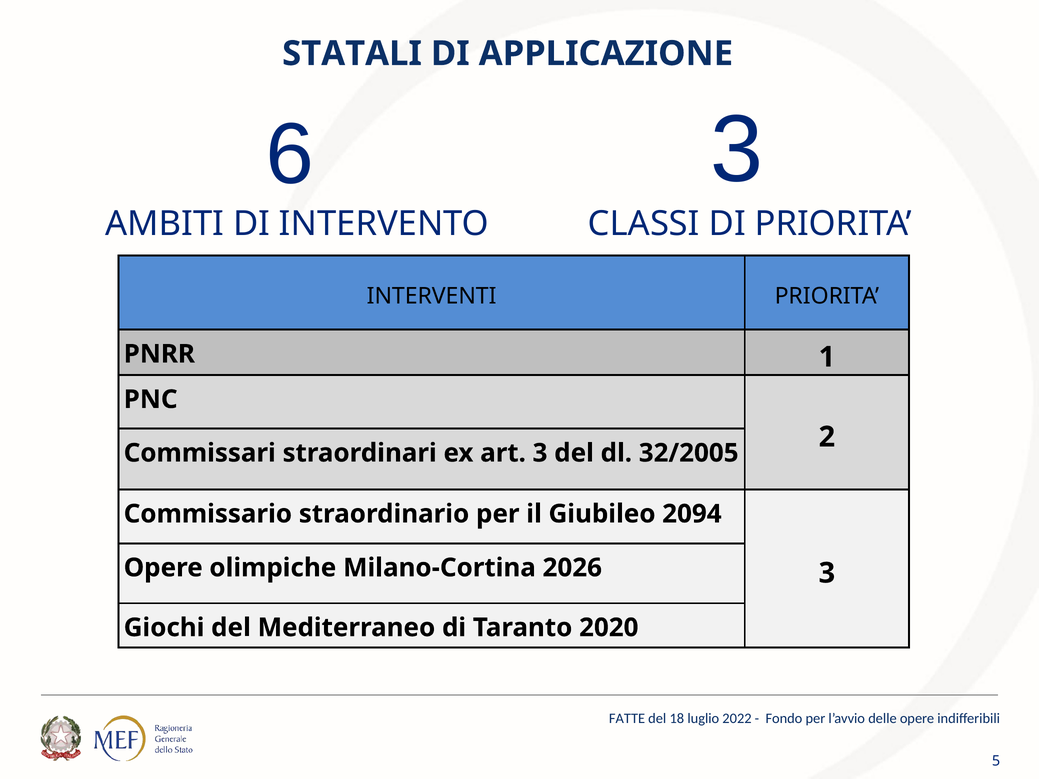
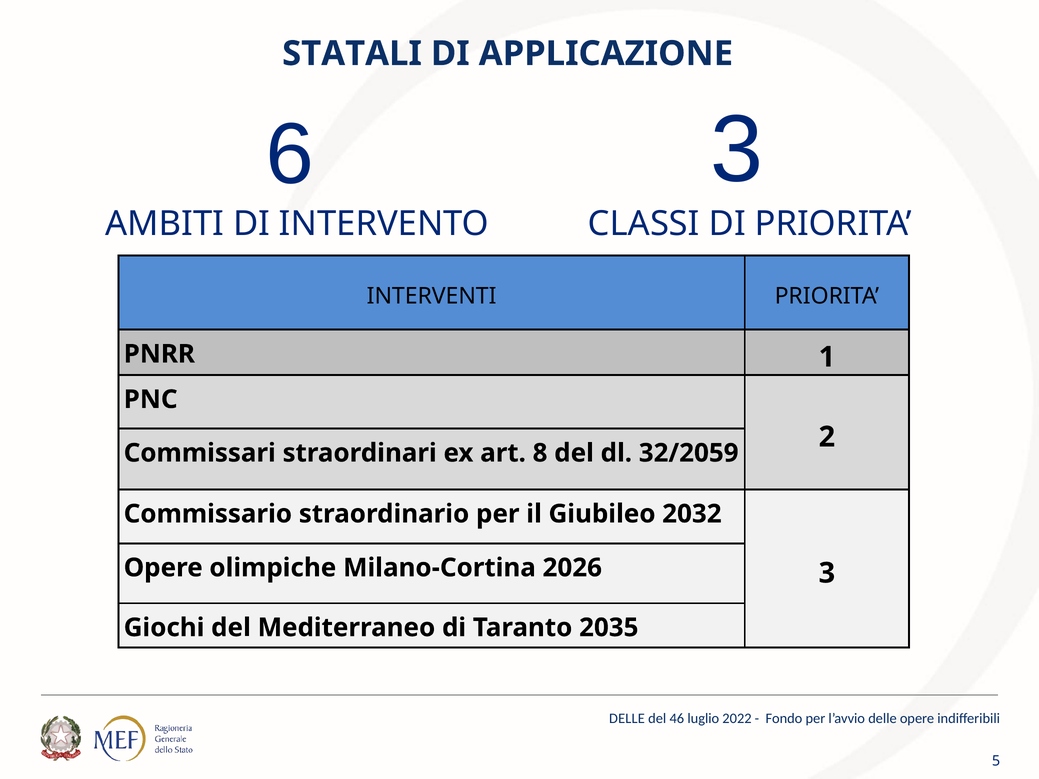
art 3: 3 -> 8 (540, 453)
32/2005: 32/2005 -> 32/2059 (689, 453)
2094: 2094 -> 2032 (692, 514)
2020: 2020 -> 2035 (609, 628)
FATTE: FATTE -> DELLE (627, 719)
18: 18 -> 46 (677, 719)
